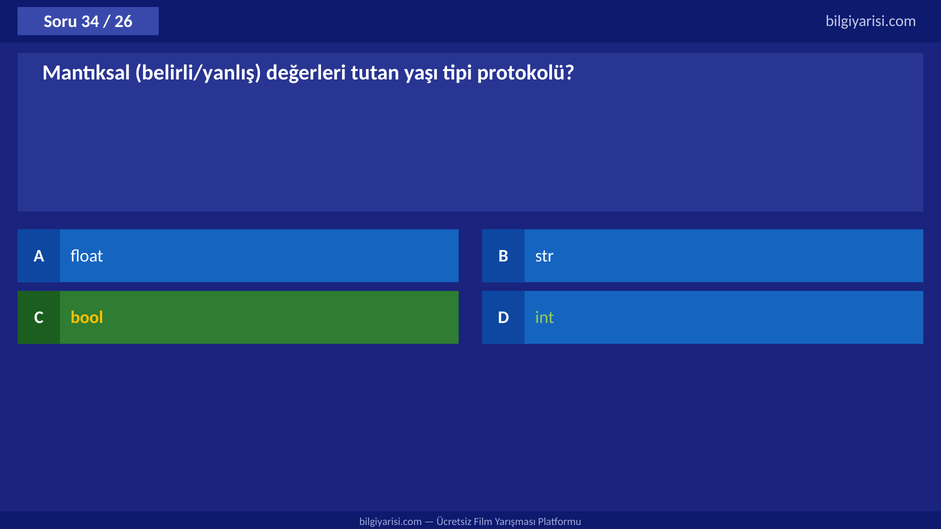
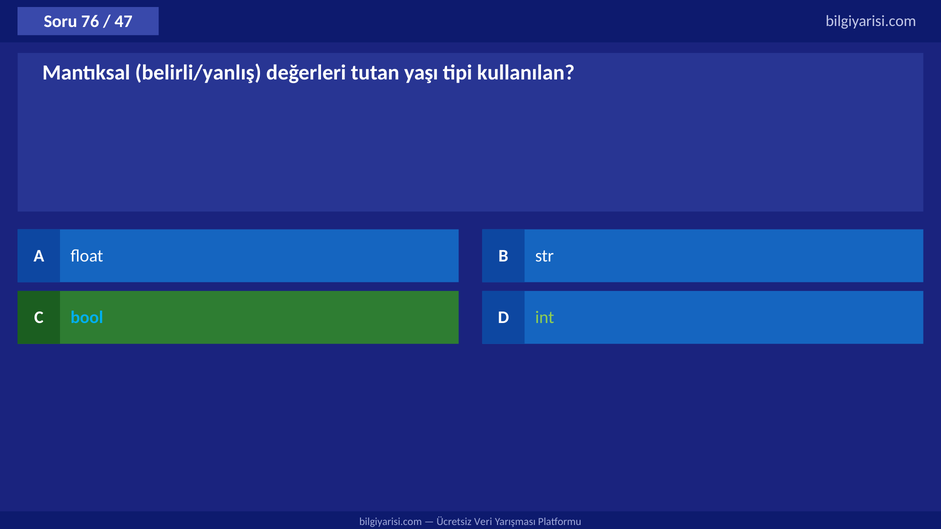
34: 34 -> 76 (90, 22)
26: 26 -> 47 (124, 22)
protokolü: protokolü -> kullanılan (526, 72)
bool colour: yellow -> light blue (87, 318)
Film: Film -> Veri (483, 522)
